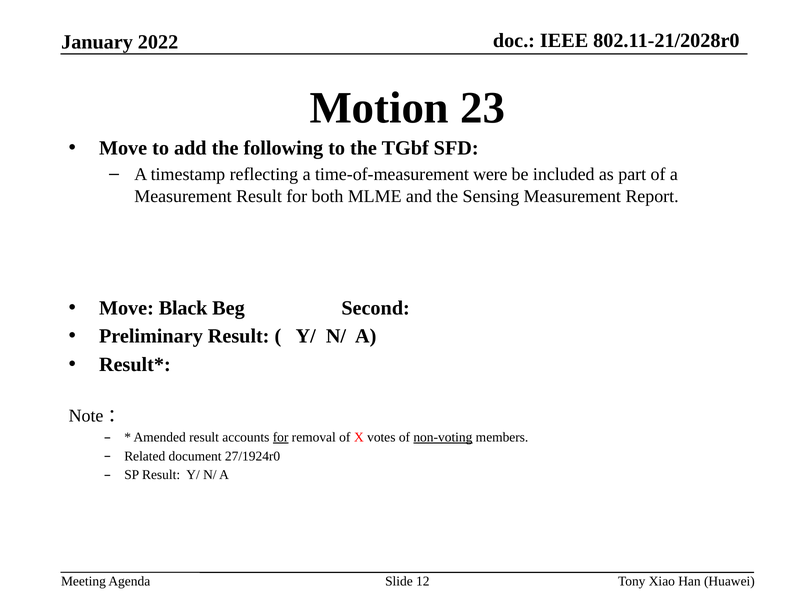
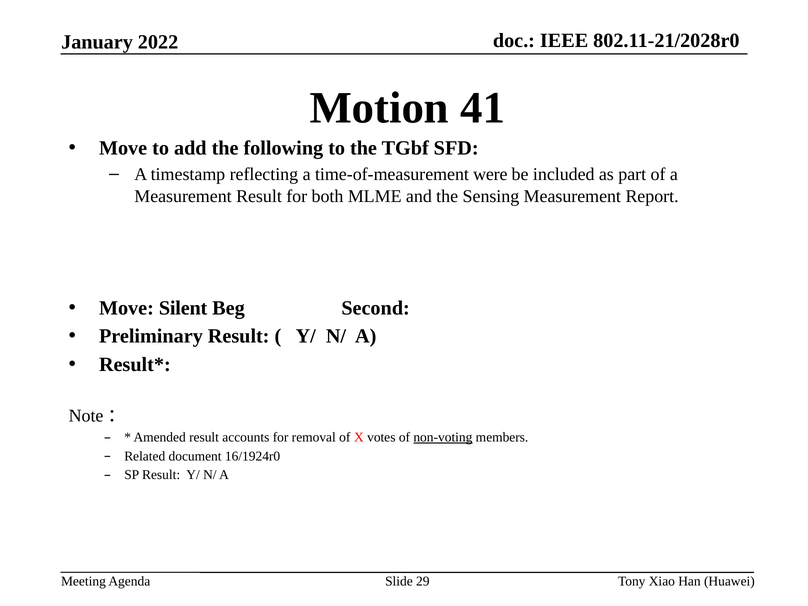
23: 23 -> 41 (483, 108)
Black: Black -> Silent (183, 308)
for underline: present -> none (281, 437)
27/1924r0: 27/1924r0 -> 16/1924r0 (253, 456)
12: 12 -> 29 (423, 581)
